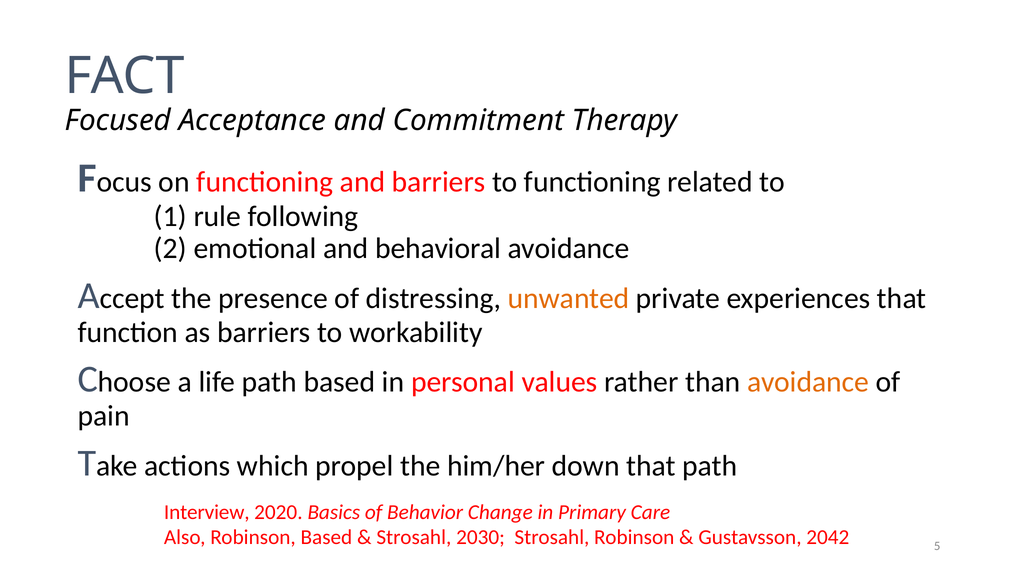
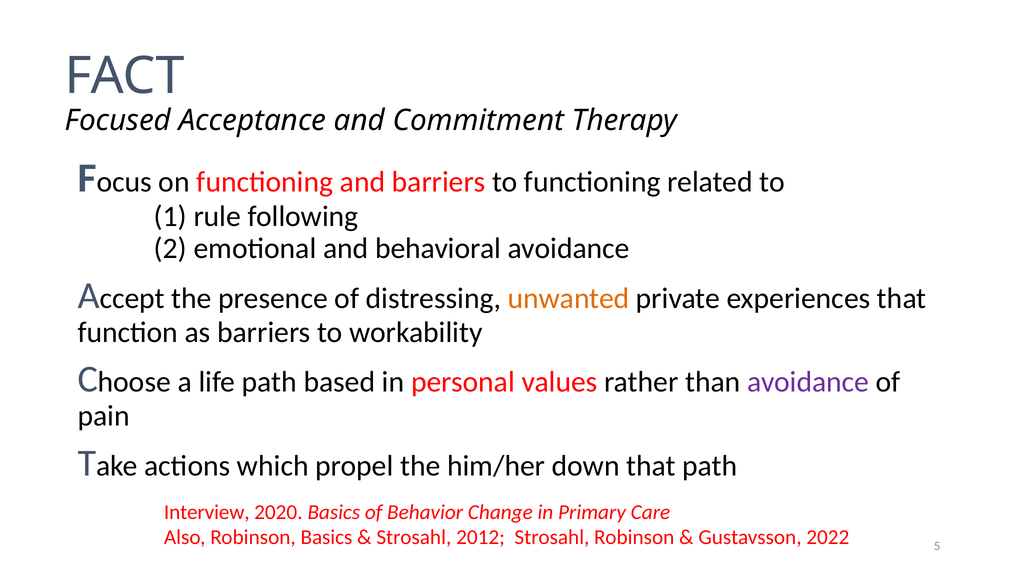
avoidance colour: orange -> purple (808, 383)
Robinson Based: Based -> Basics (326, 538)
2030: 2030 -> 2012 (480, 538)
2042: 2042 -> 2022 (828, 538)
